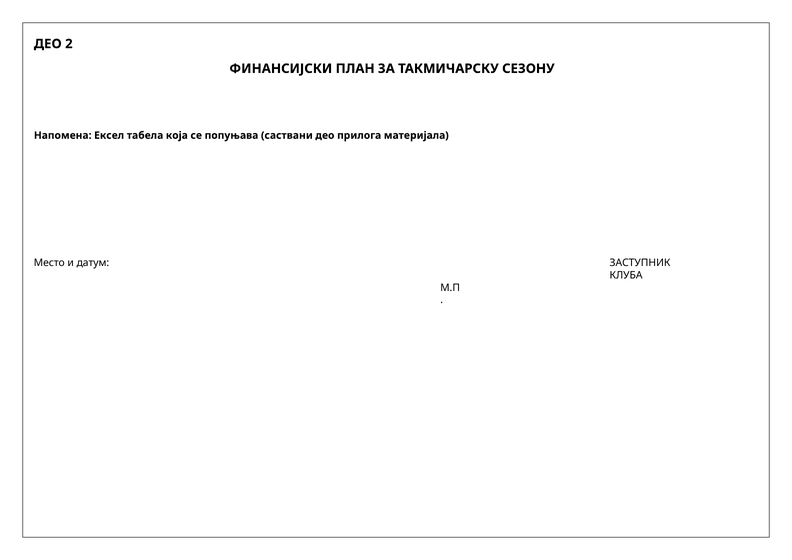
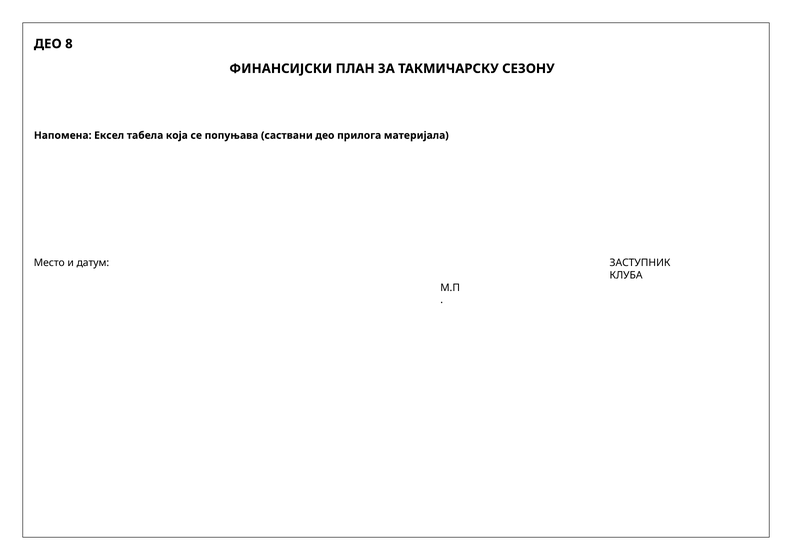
2: 2 -> 8 (69, 44)
